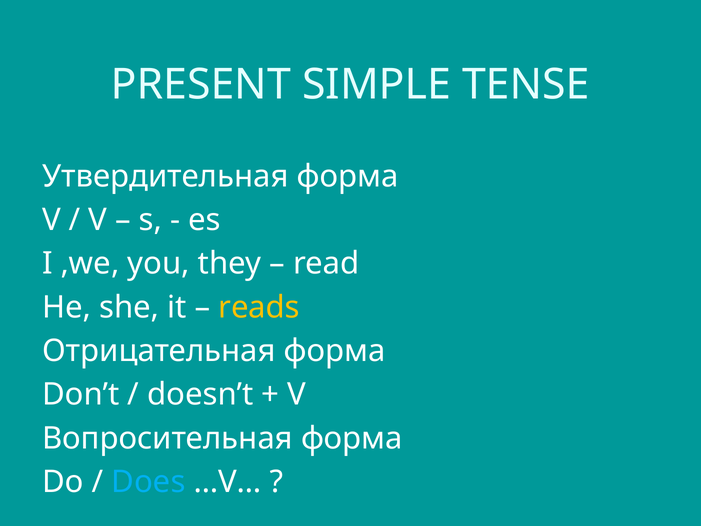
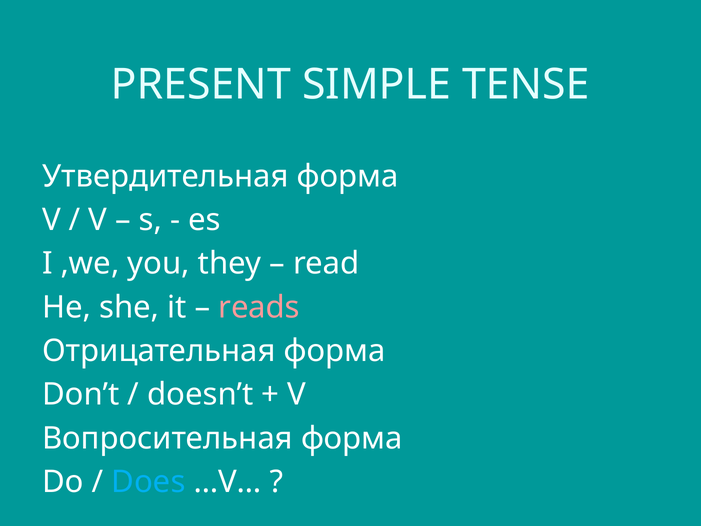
reads colour: yellow -> pink (259, 307)
